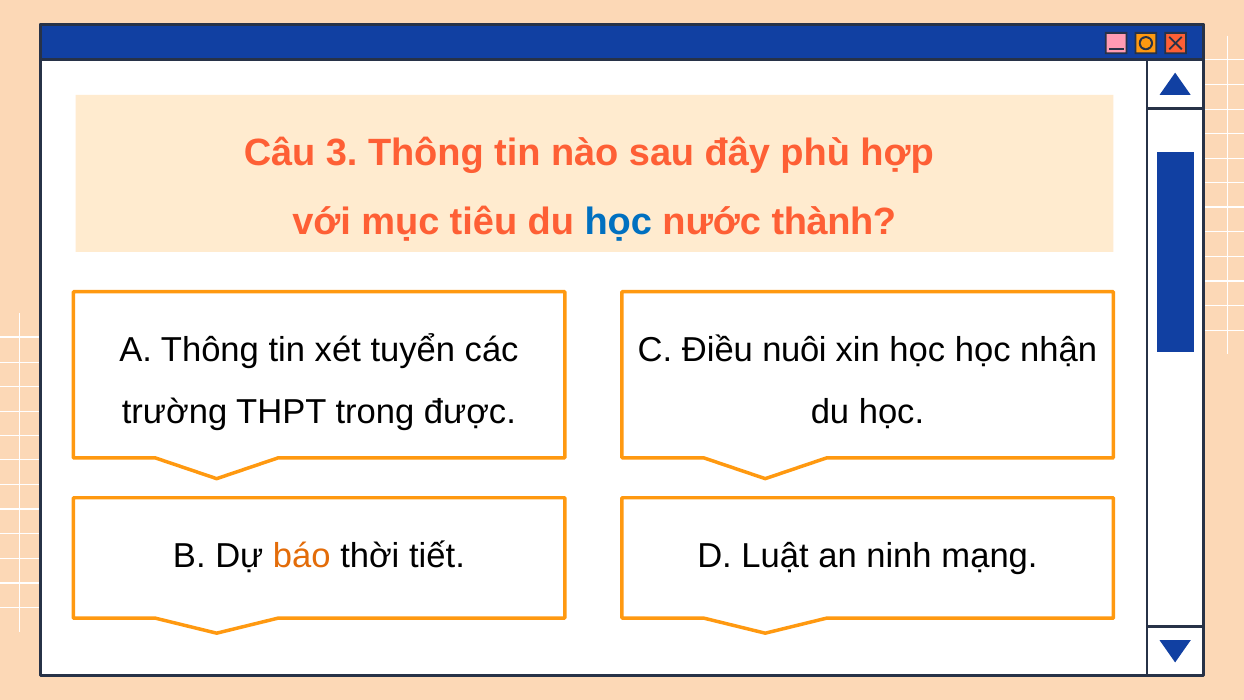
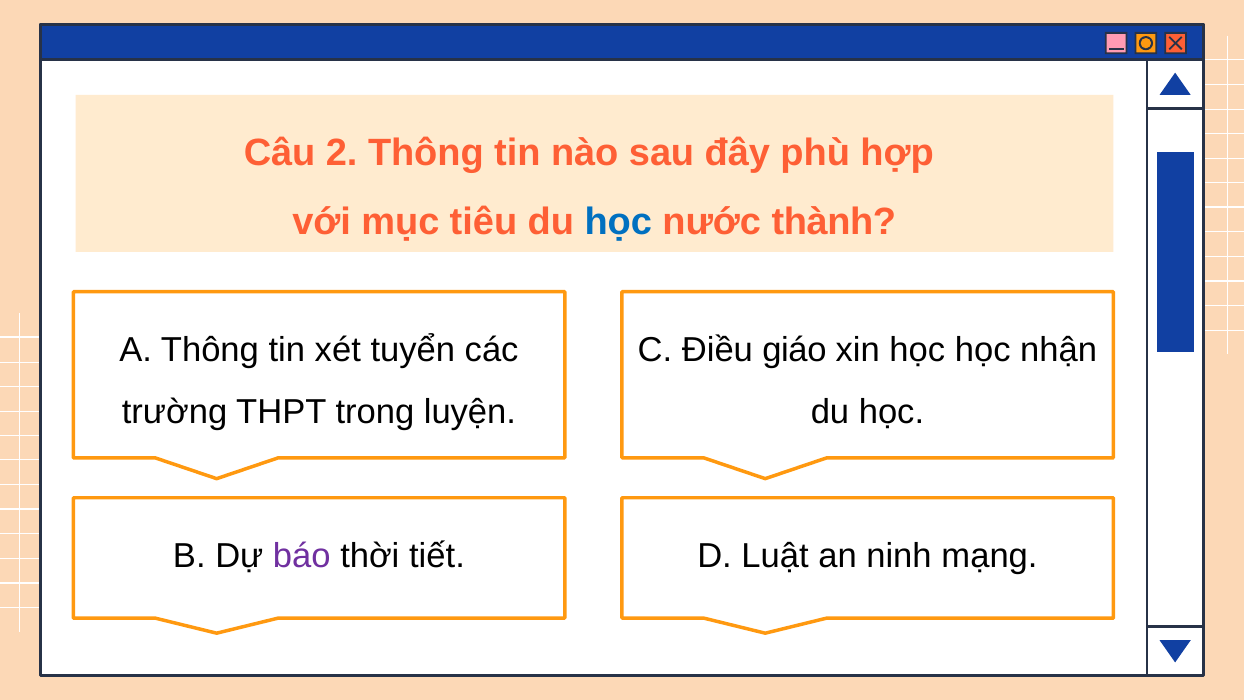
3: 3 -> 2 (342, 153)
nuôi: nuôi -> giáo (794, 350)
được: được -> luyện (470, 412)
báo colour: orange -> purple (302, 556)
